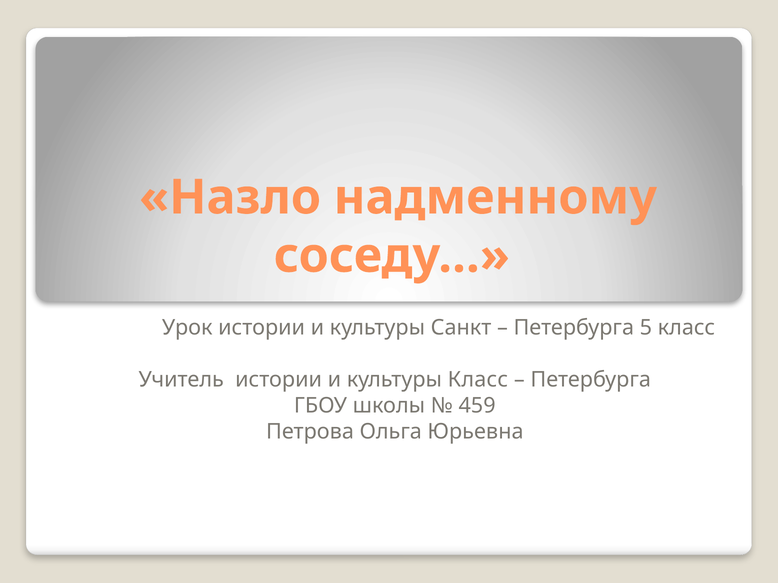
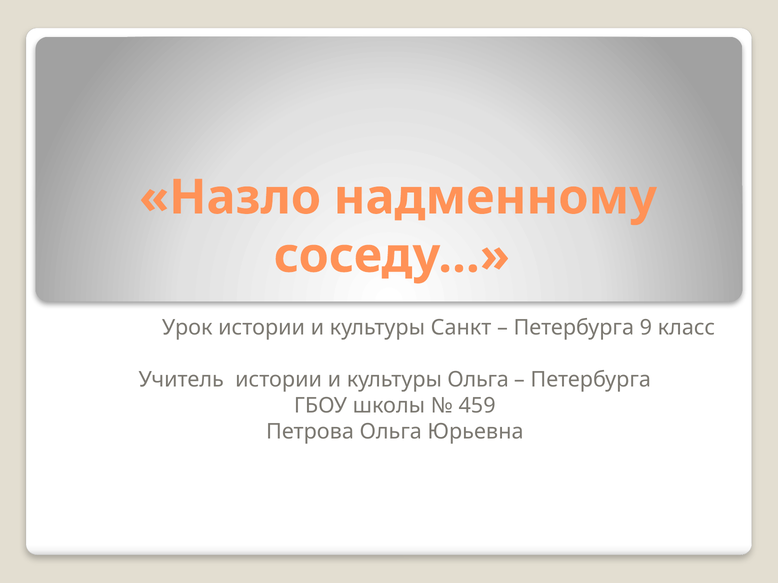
5: 5 -> 9 (646, 328)
культуры Класс: Класс -> Ольга (478, 380)
